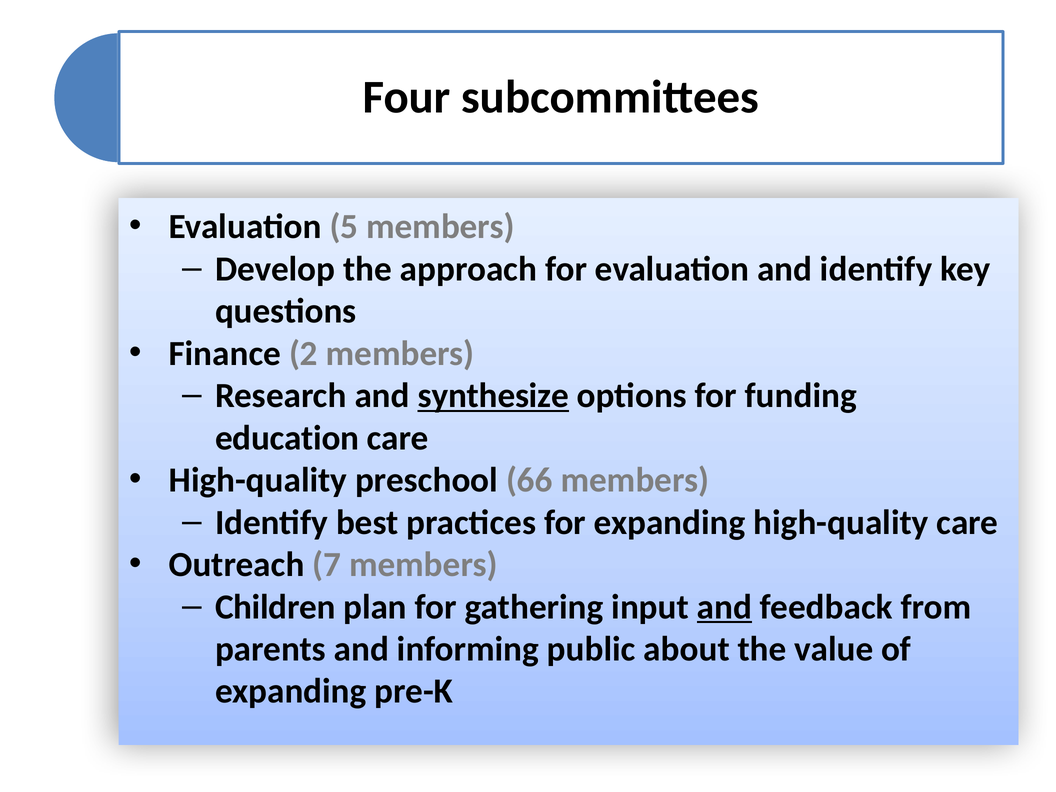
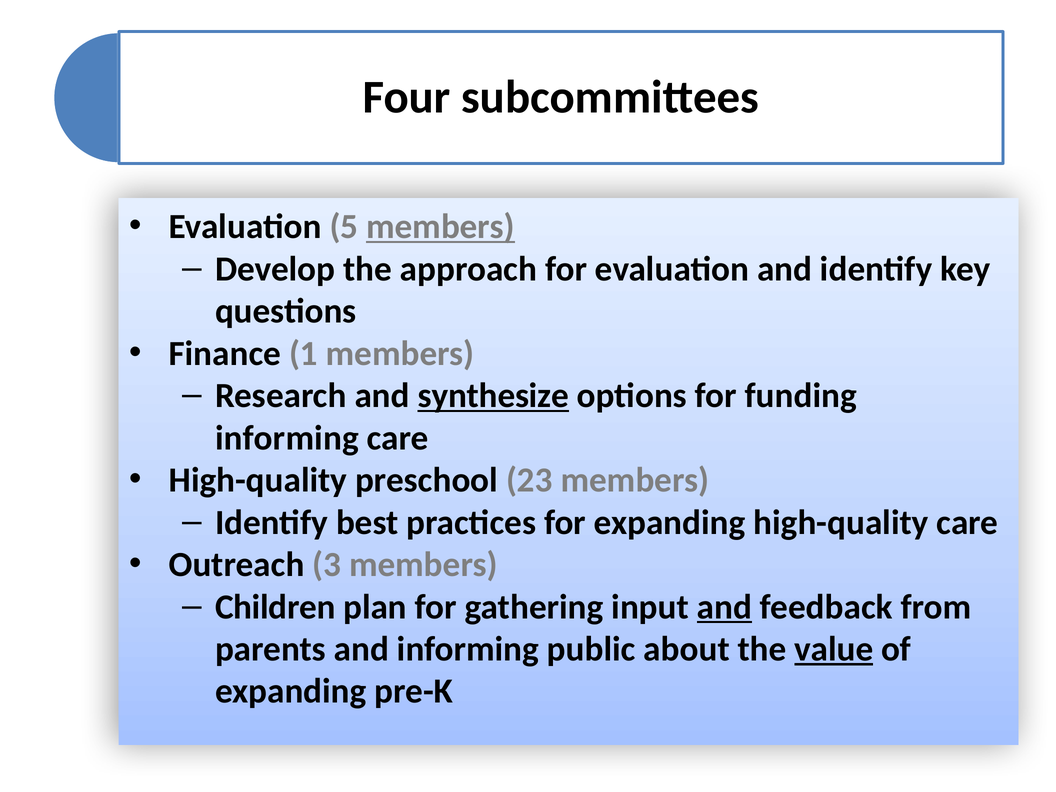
members underline: none -> present (441, 227)
2: 2 -> 1 (303, 353)
education: education -> informing (287, 438)
66: 66 -> 23 (529, 480)
7: 7 -> 3 (327, 565)
value underline: none -> present (834, 649)
